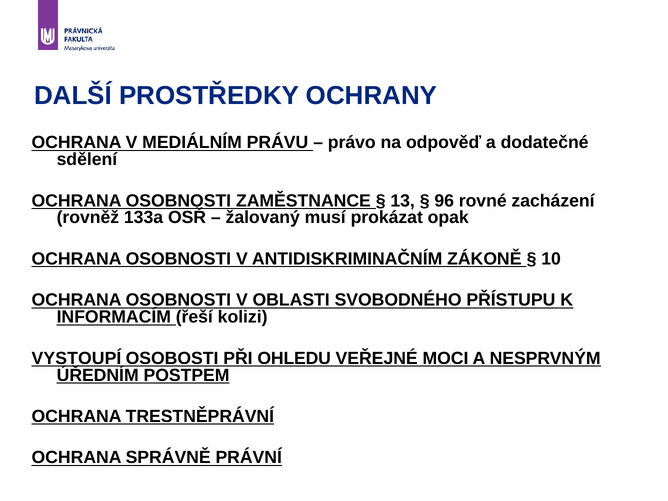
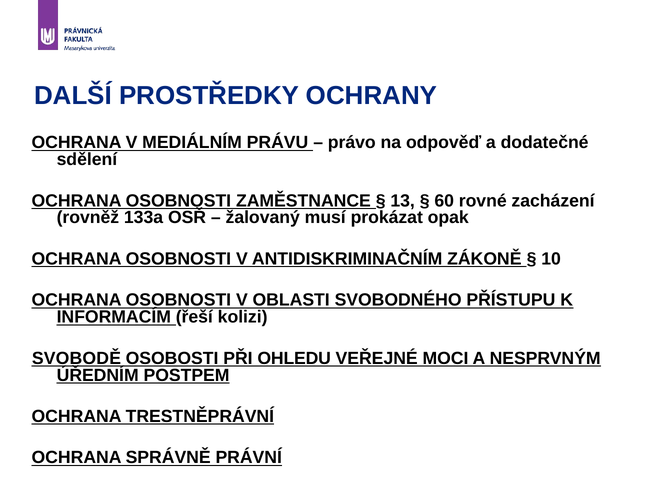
96: 96 -> 60 (444, 201)
VYSTOUPÍ: VYSTOUPÍ -> SVOBODĚ (76, 358)
